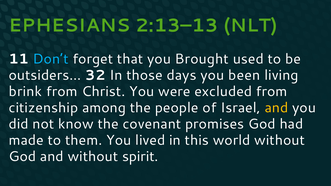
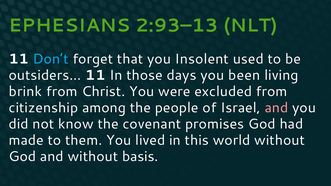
2:13–13: 2:13–13 -> 2:93–13 (177, 25)
Brought: Brought -> Insolent (202, 59)
outsiders… 32: 32 -> 11 (95, 75)
and colour: yellow -> pink (276, 108)
spirit: spirit -> basis (140, 157)
